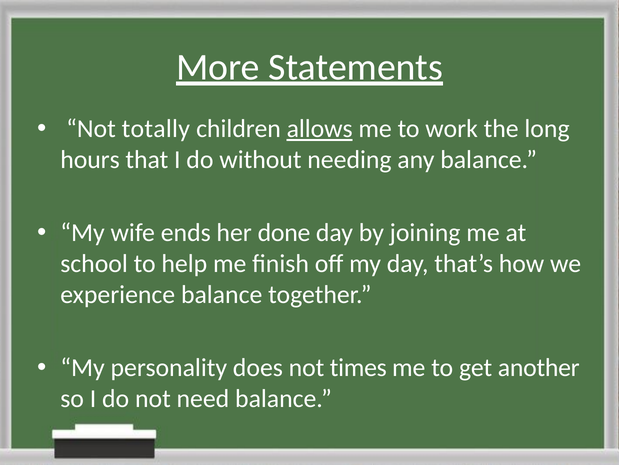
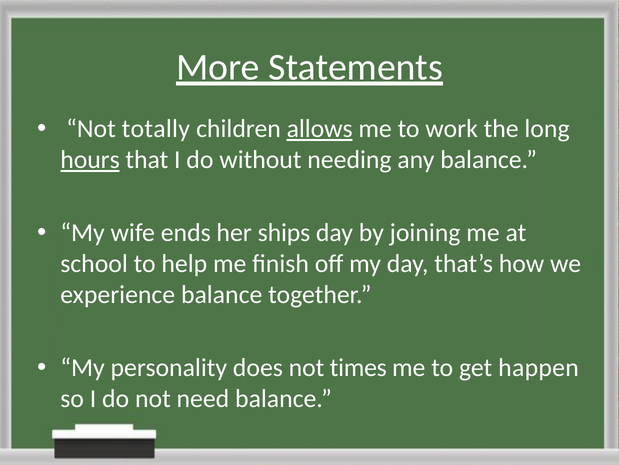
hours underline: none -> present (90, 160)
done: done -> ships (284, 233)
another: another -> happen (539, 367)
